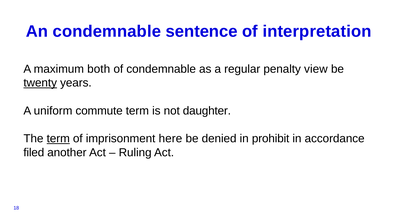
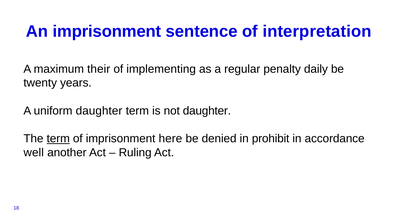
An condemnable: condemnable -> imprisonment (107, 31)
both: both -> their (99, 69)
of condemnable: condemnable -> implementing (161, 69)
view: view -> daily (316, 69)
twenty underline: present -> none (40, 83)
uniform commute: commute -> daughter (99, 111)
filed: filed -> well (34, 153)
